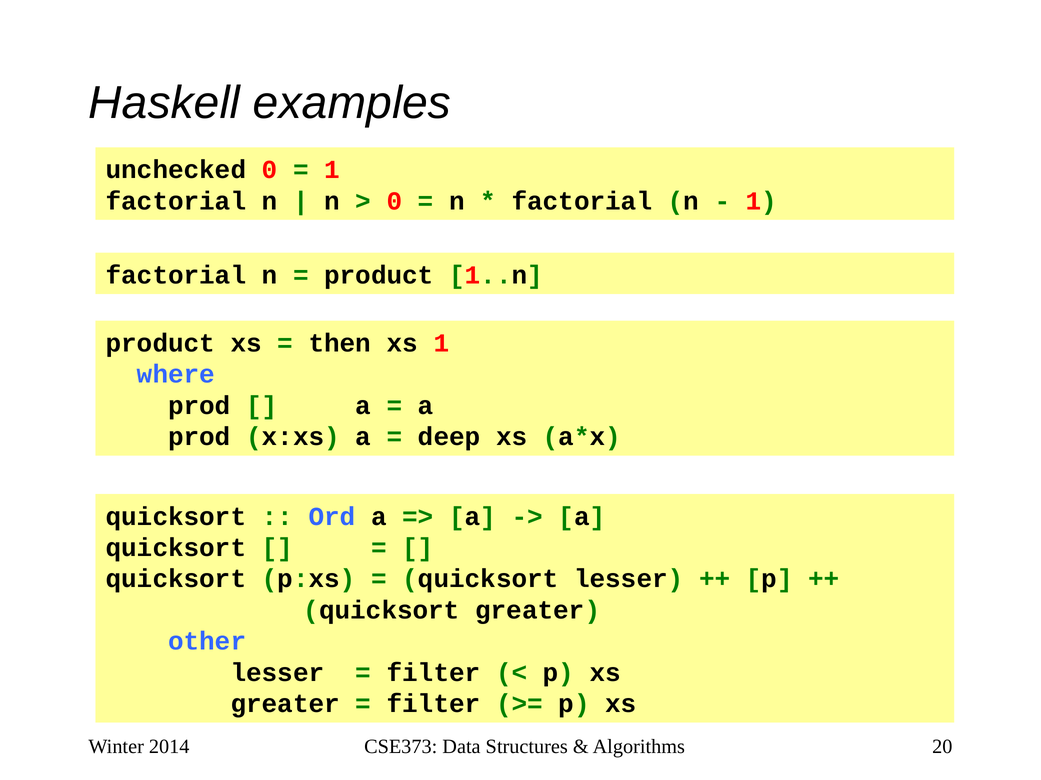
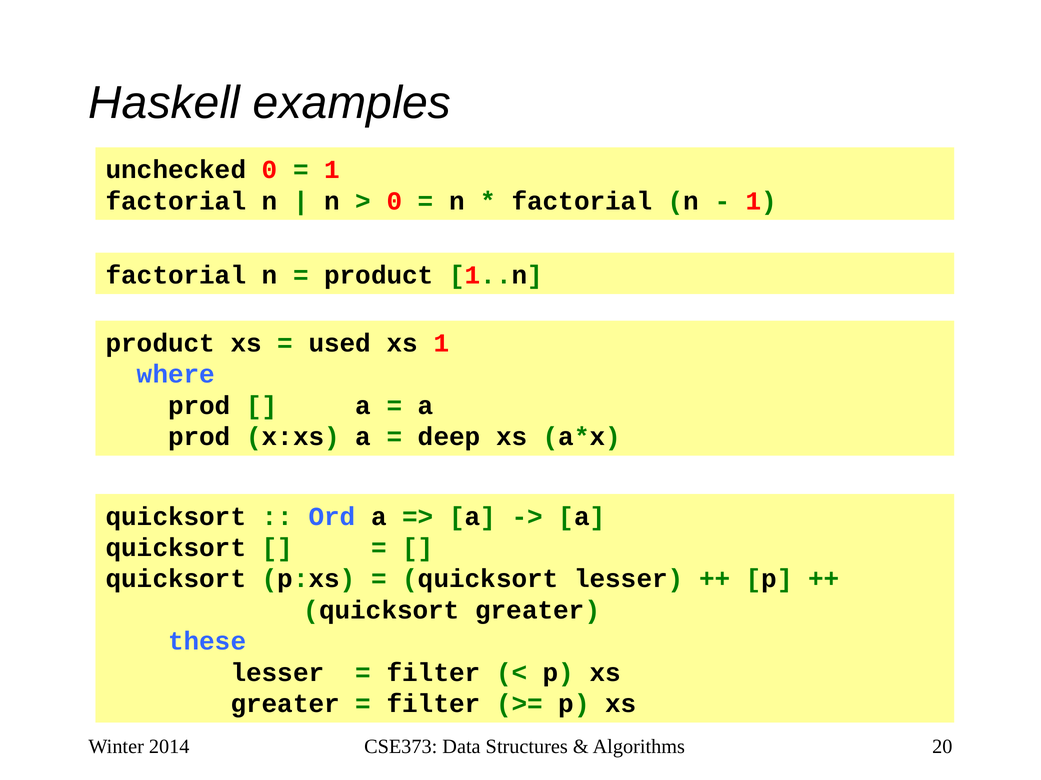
then: then -> used (340, 344)
other: other -> these (207, 642)
